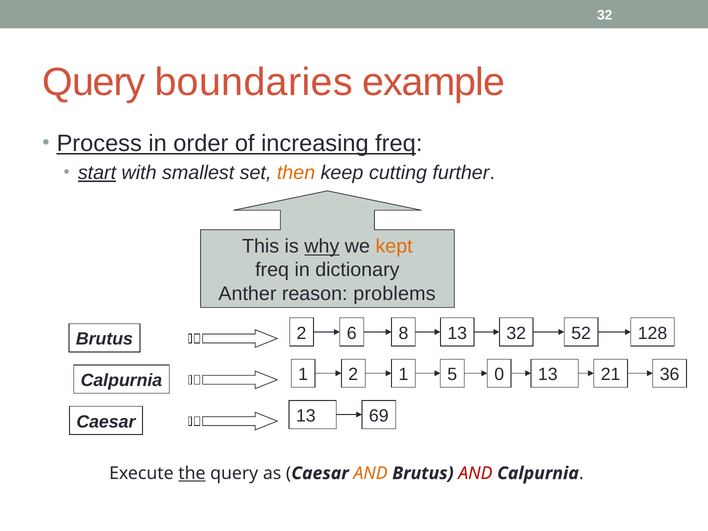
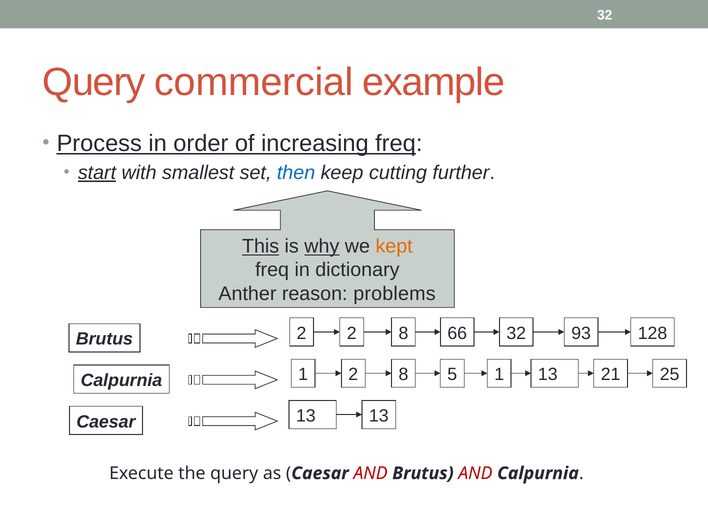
boundaries: boundaries -> commercial (254, 82)
then colour: orange -> blue (296, 173)
This underline: none -> present (261, 246)
2 6: 6 -> 2 (352, 333)
8 13: 13 -> 66 (457, 333)
52: 52 -> 93 (581, 333)
1: 1 -> 8 (403, 374)
5 0: 0 -> 1 (499, 374)
36: 36 -> 25 (670, 374)
13 69: 69 -> 13 (379, 416)
the underline: present -> none (192, 473)
AND colour: orange -> red (371, 473)
